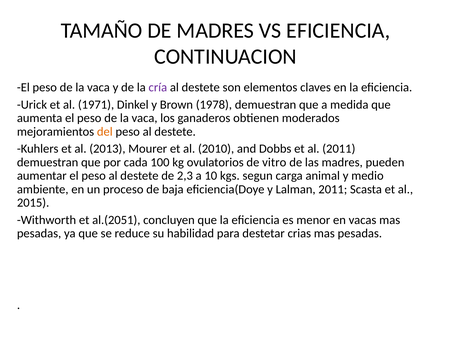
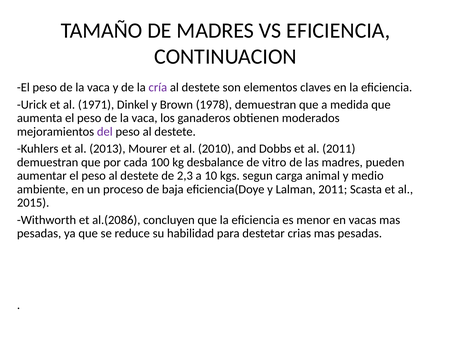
del colour: orange -> purple (105, 132)
ovulatorios: ovulatorios -> desbalance (215, 162)
al.(2051: al.(2051 -> al.(2086 (116, 220)
